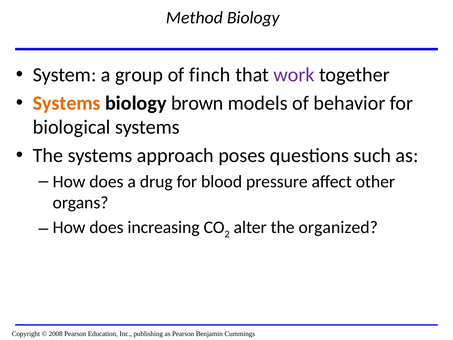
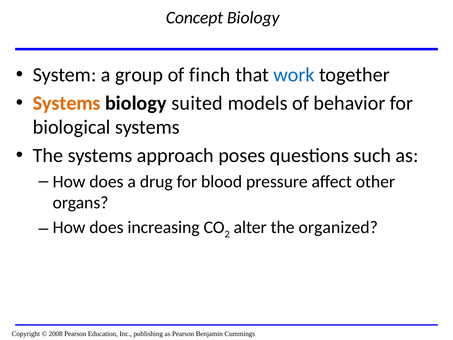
Method: Method -> Concept (194, 18)
work colour: purple -> blue (294, 75)
brown: brown -> suited (197, 103)
